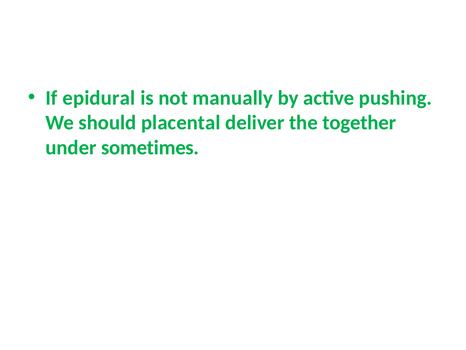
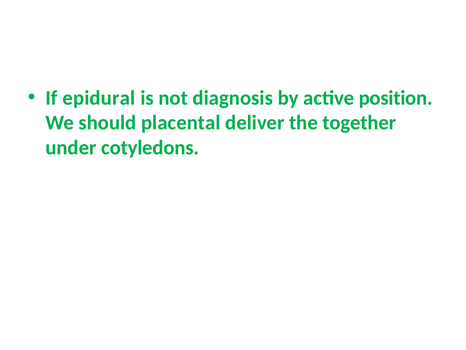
manually: manually -> diagnosis (233, 98)
pushing: pushing -> position (396, 98)
sometimes: sometimes -> cotyledons (150, 147)
